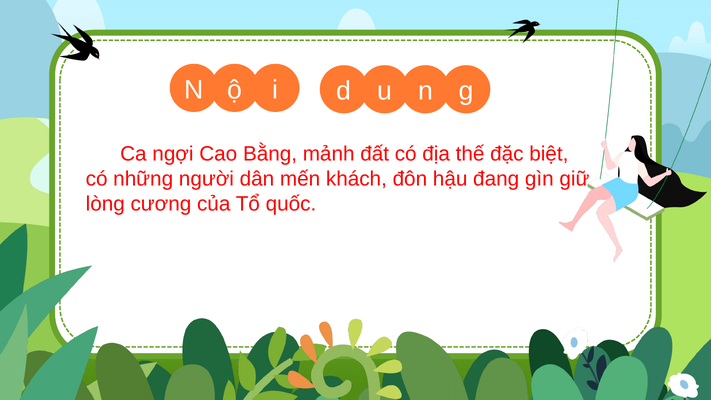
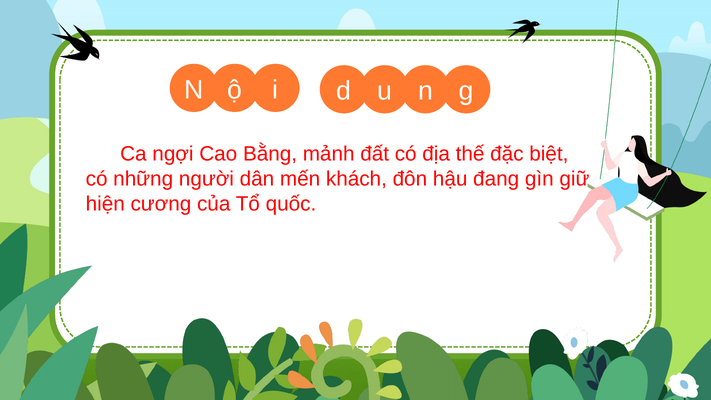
lòng: lòng -> hiện (105, 204)
